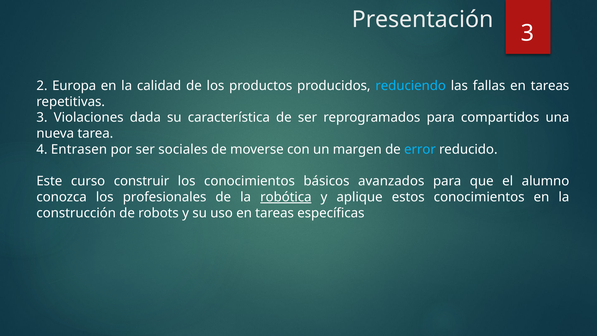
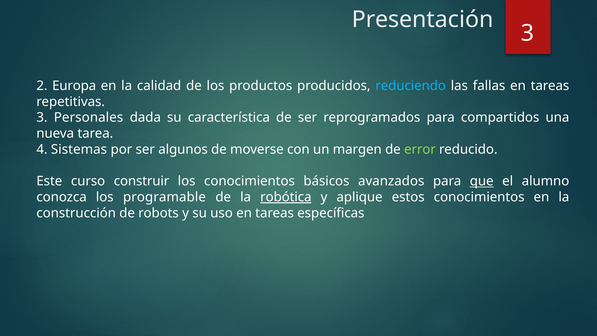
Violaciones: Violaciones -> Personales (89, 118)
Entrasen: Entrasen -> Sistemas (79, 149)
sociales: sociales -> algunos (183, 149)
error colour: light blue -> light green (420, 149)
que underline: none -> present (482, 181)
profesionales: profesionales -> programable (164, 197)
